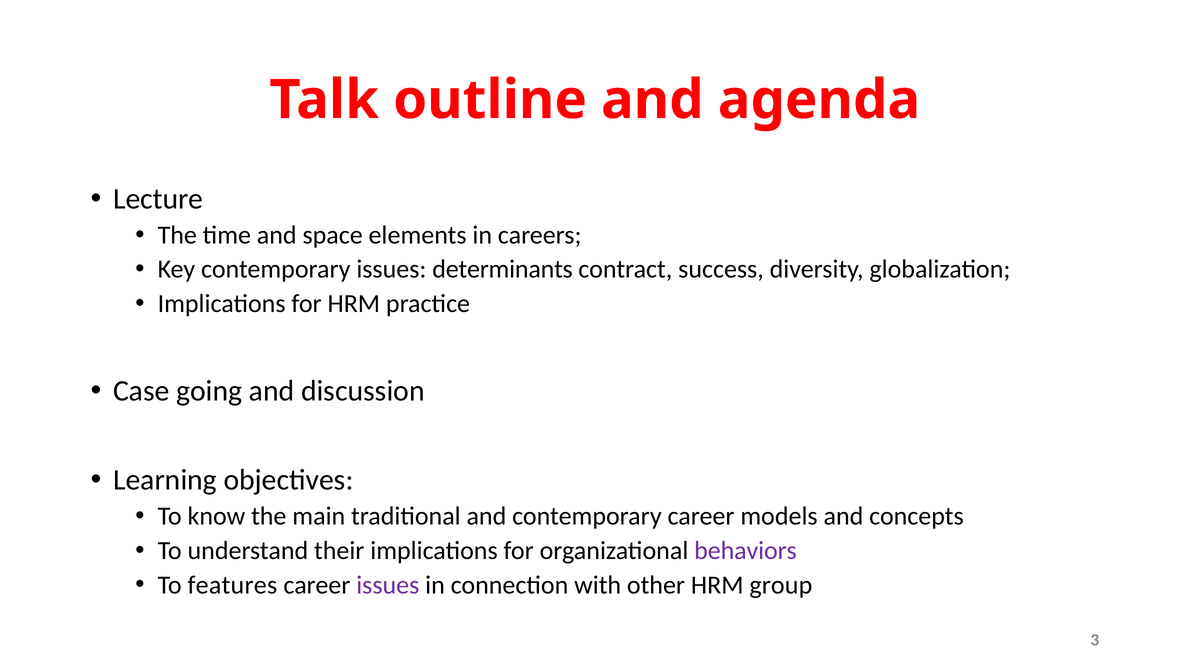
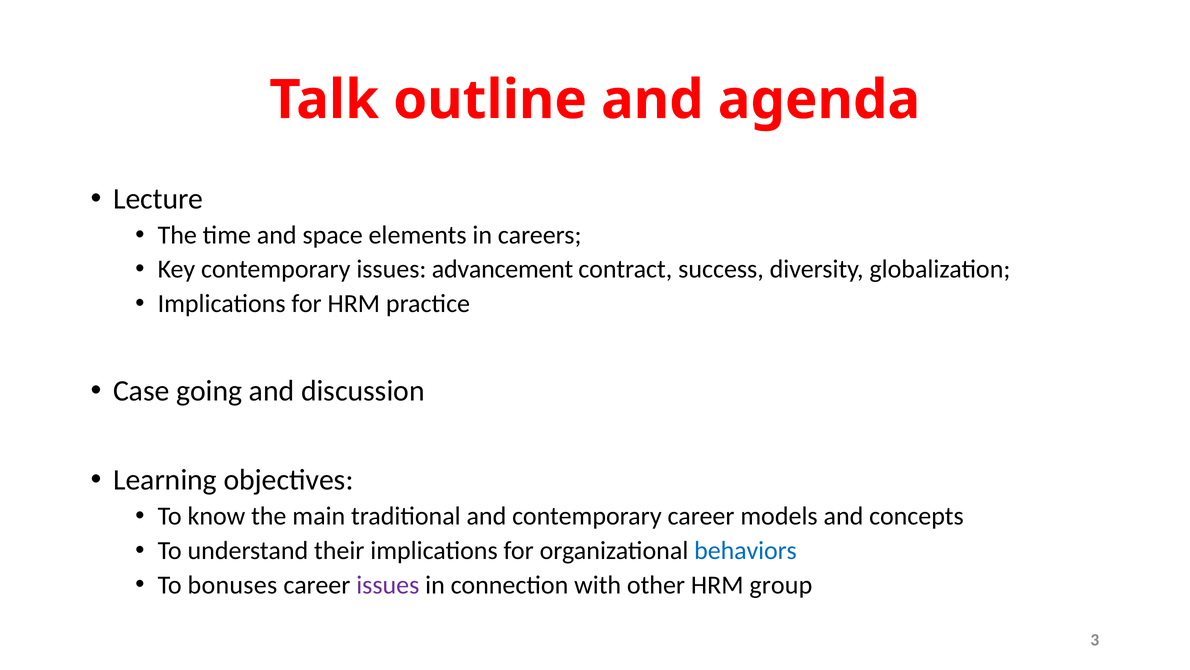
determinants: determinants -> advancement (503, 269)
behaviors colour: purple -> blue (746, 550)
features: features -> bonuses (232, 584)
